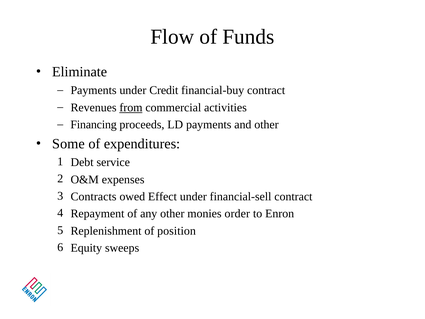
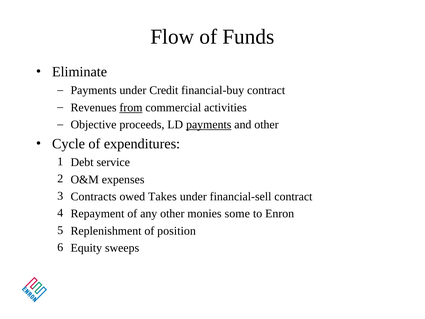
Financing: Financing -> Objective (94, 125)
payments underline: none -> present (209, 125)
Some: Some -> Cycle (68, 144)
Effect: Effect -> Takes (162, 196)
order: order -> some (237, 214)
